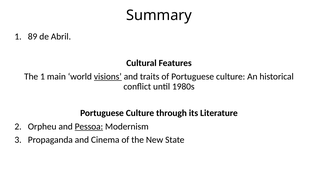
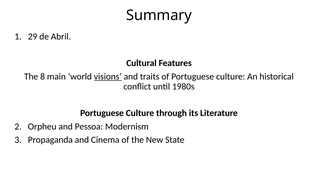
89: 89 -> 29 (33, 36)
The 1: 1 -> 8 (43, 76)
Pessoa underline: present -> none (89, 126)
